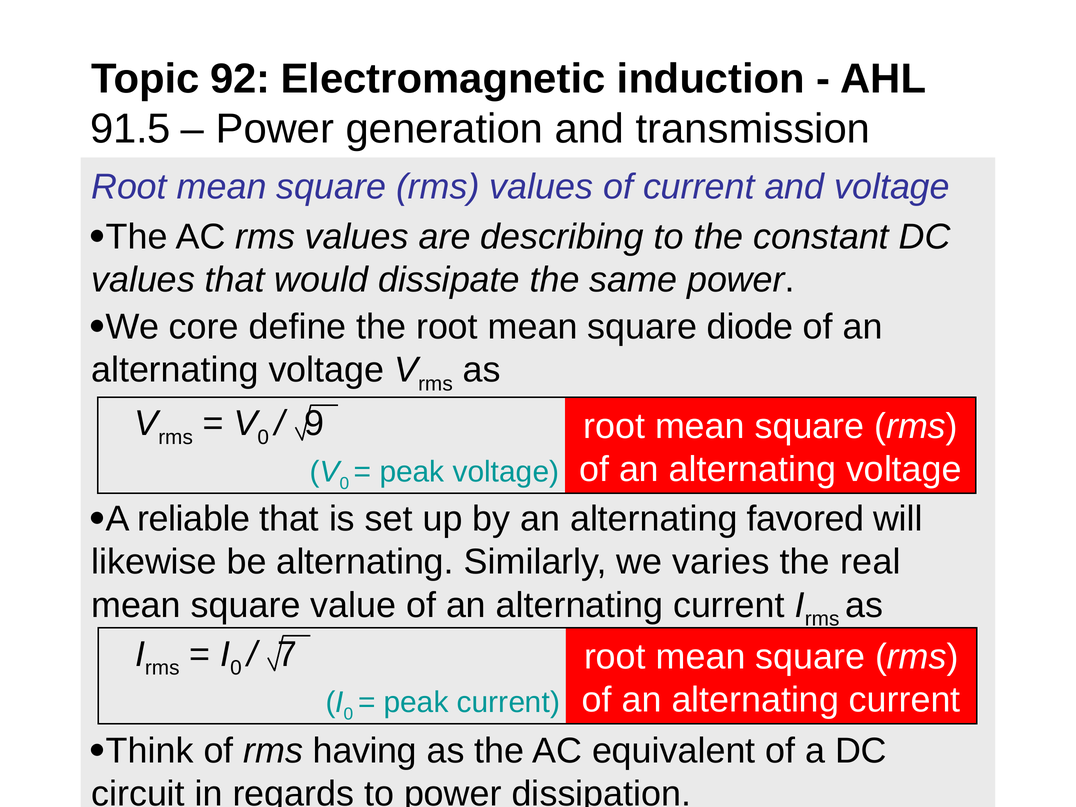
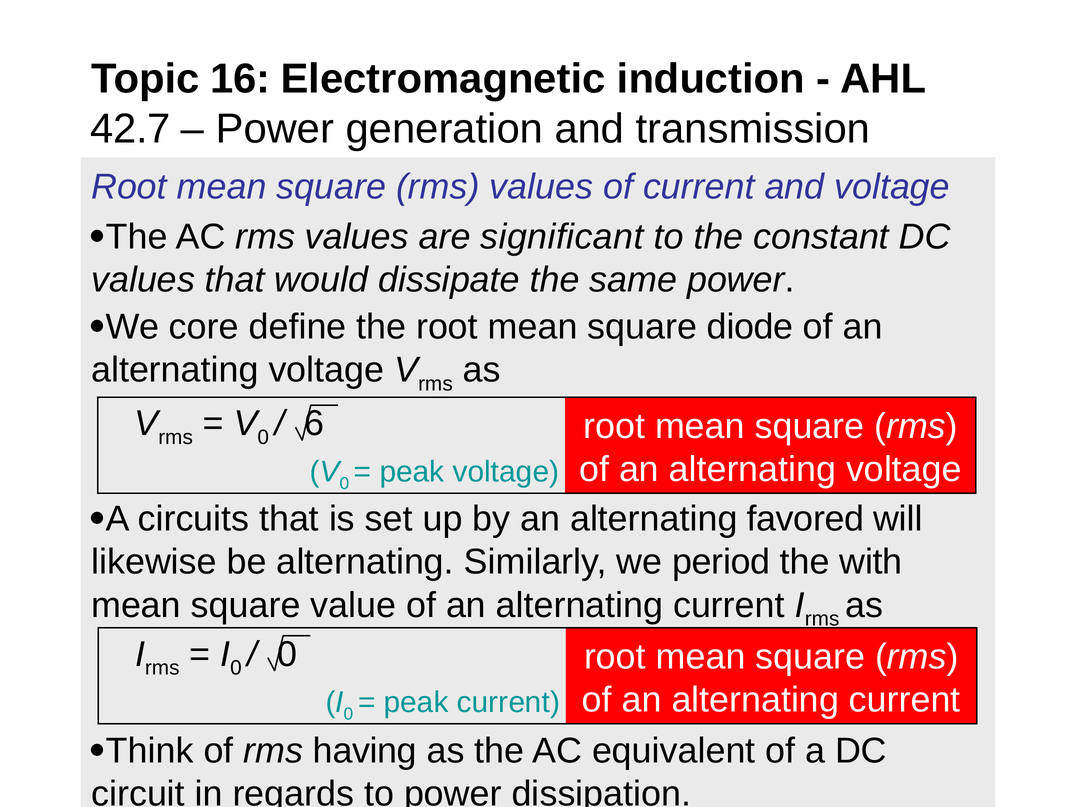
92: 92 -> 16 (240, 79)
91.5: 91.5 -> 42.7 (131, 129)
describing: describing -> significant (562, 237)
9: 9 -> 6 (314, 424)
reliable: reliable -> circuits (193, 519)
varies: varies -> period (721, 562)
real: real -> with (871, 562)
7: 7 -> 0 (287, 654)
